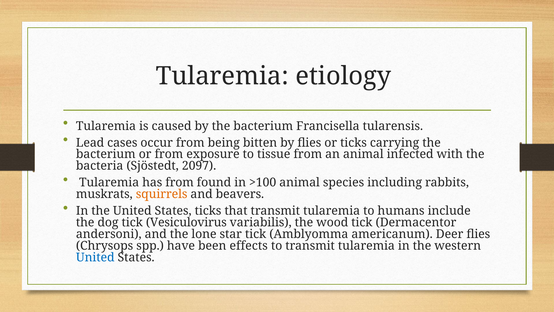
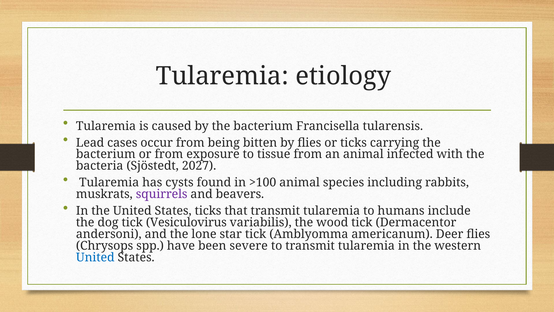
2097: 2097 -> 2027 (199, 166)
has from: from -> cysts (179, 182)
squirrels colour: orange -> purple (162, 194)
effects: effects -> severe (249, 245)
